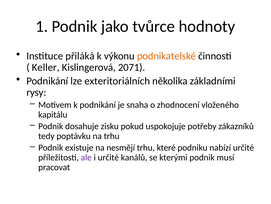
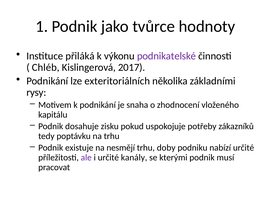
podnikatelské colour: orange -> purple (167, 56)
Keller: Keller -> Chléb (46, 67)
2071: 2071 -> 2017 (132, 67)
které: které -> doby (166, 147)
kanálů: kanálů -> kanály (134, 157)
